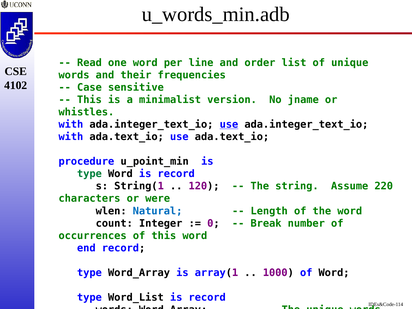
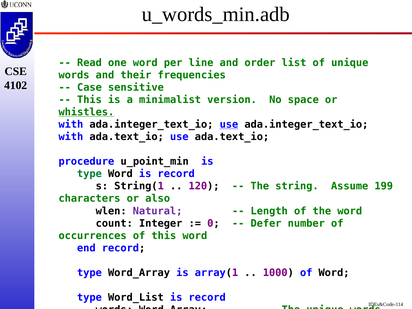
jname: jname -> space (303, 100)
whistles underline: none -> present (86, 112)
220: 220 -> 199 (384, 186)
were: were -> also (158, 199)
Natural colour: blue -> purple (158, 211)
Break: Break -> Defer (266, 223)
